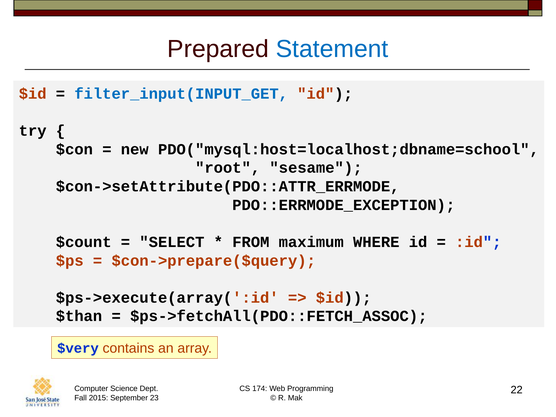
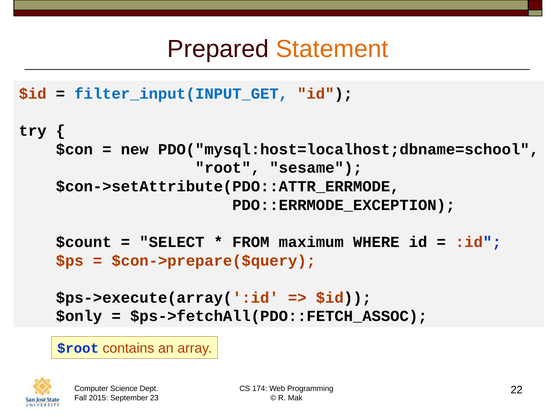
Statement colour: blue -> orange (332, 49)
$than: $than -> $only (79, 316)
$very: $very -> $root (78, 348)
